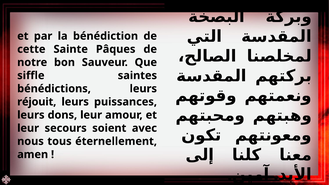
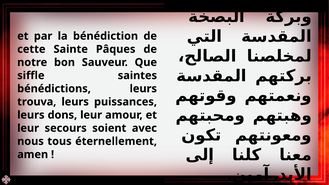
réjouit: réjouit -> trouva (37, 102)
